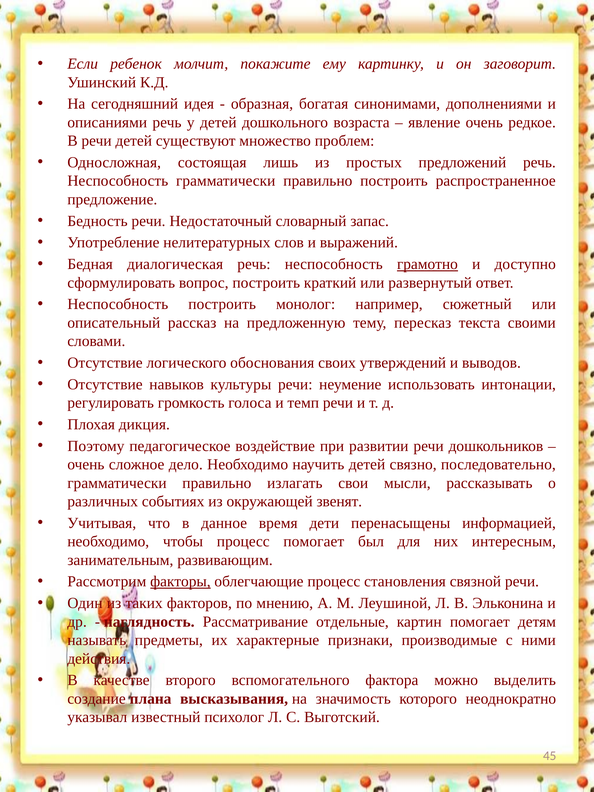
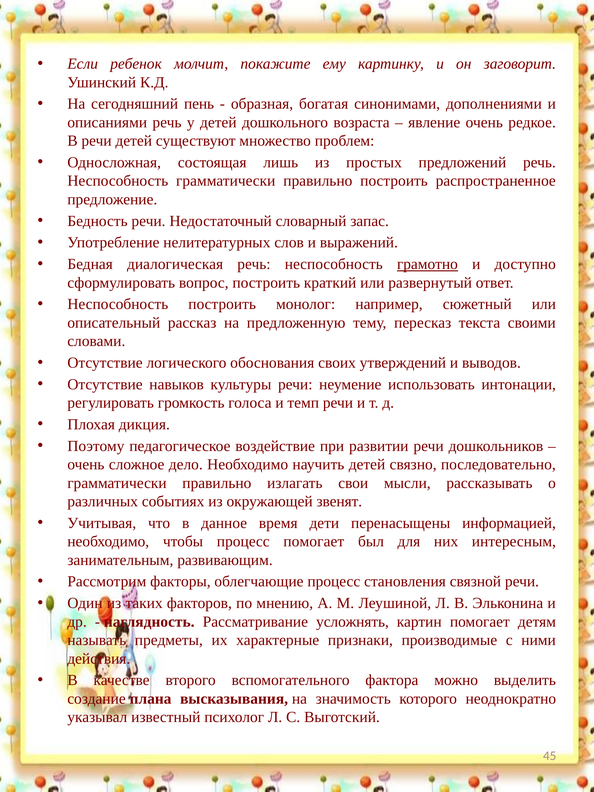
идея: идея -> пень (199, 104)
факторы underline: present -> none (180, 582)
отдельные: отдельные -> усложнять (352, 622)
